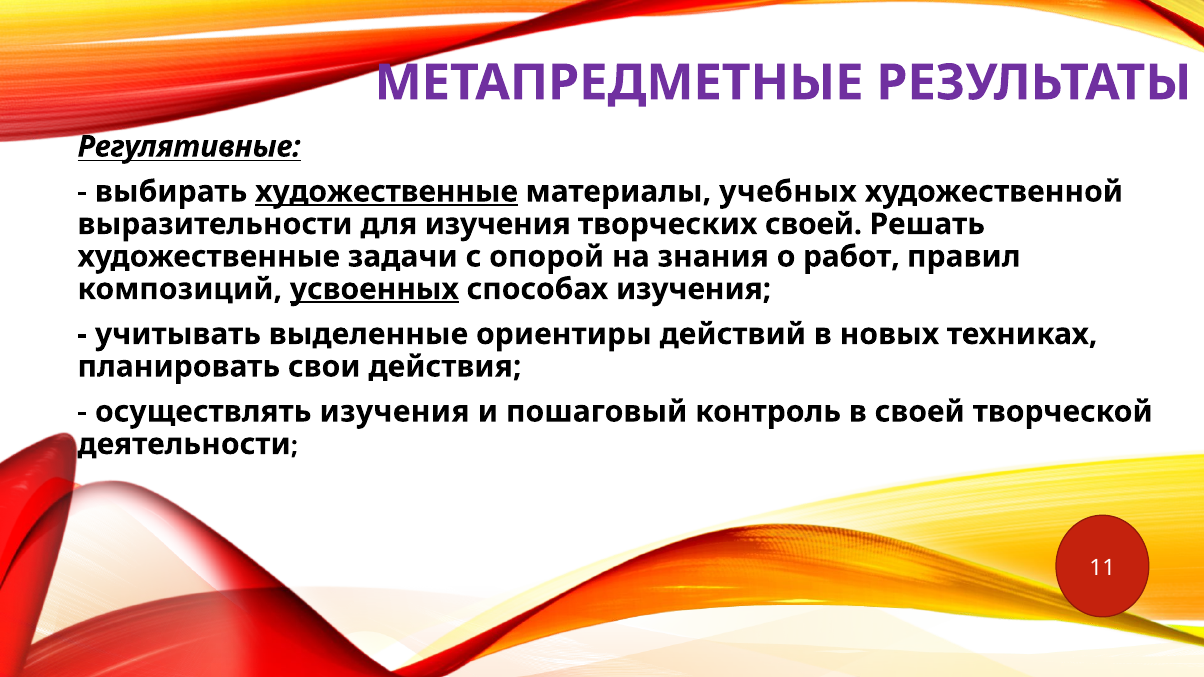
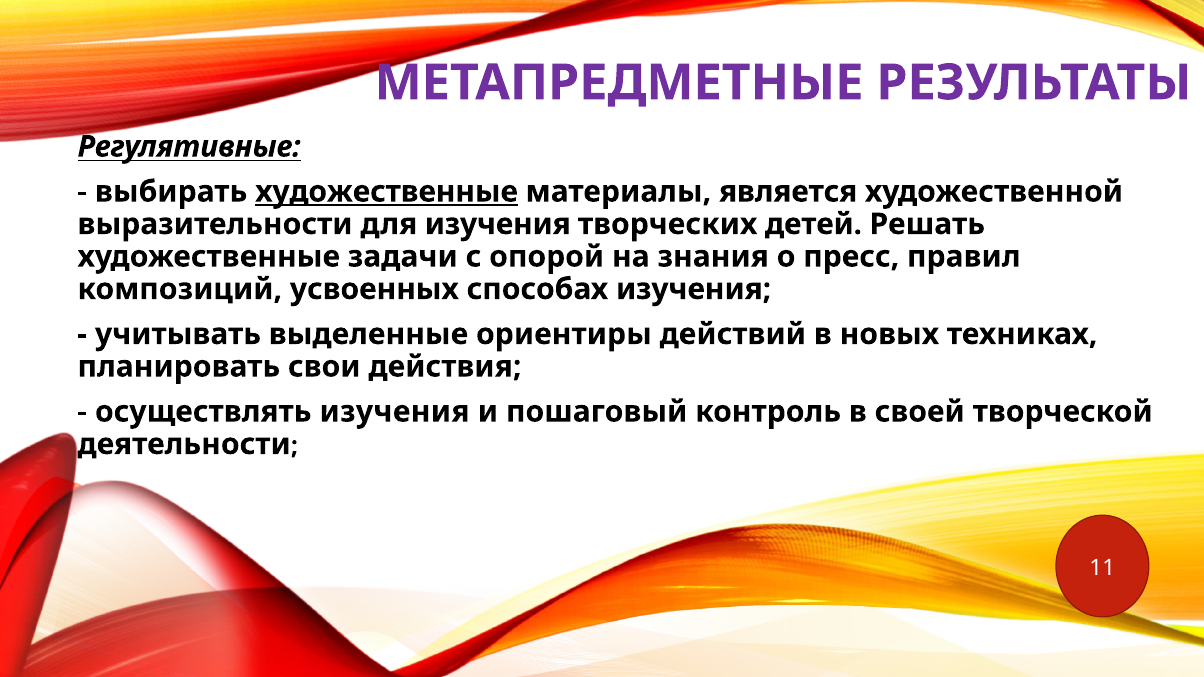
учебных: учебных -> является (788, 192)
творческих своей: своей -> детей (814, 224)
работ: работ -> пресс (851, 257)
усвоенных underline: present -> none (374, 289)
